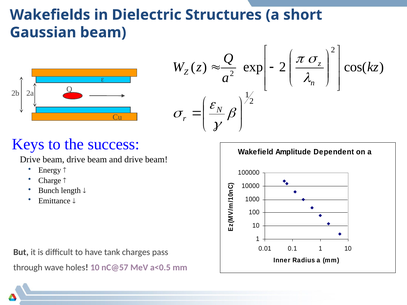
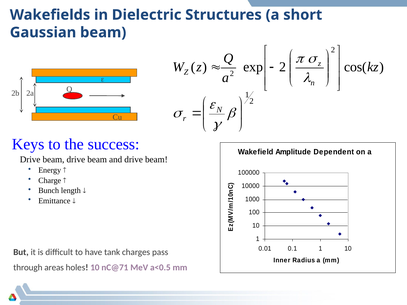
wave: wave -> areas (54, 268)
nC@57: nC@57 -> nC@71 (115, 268)
